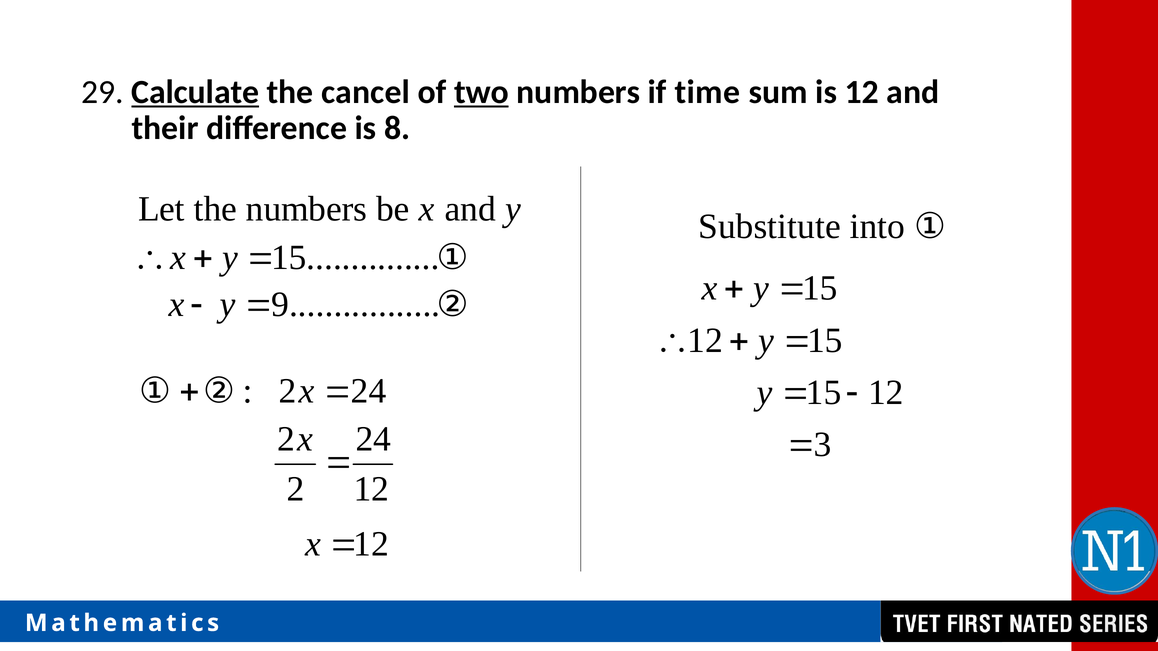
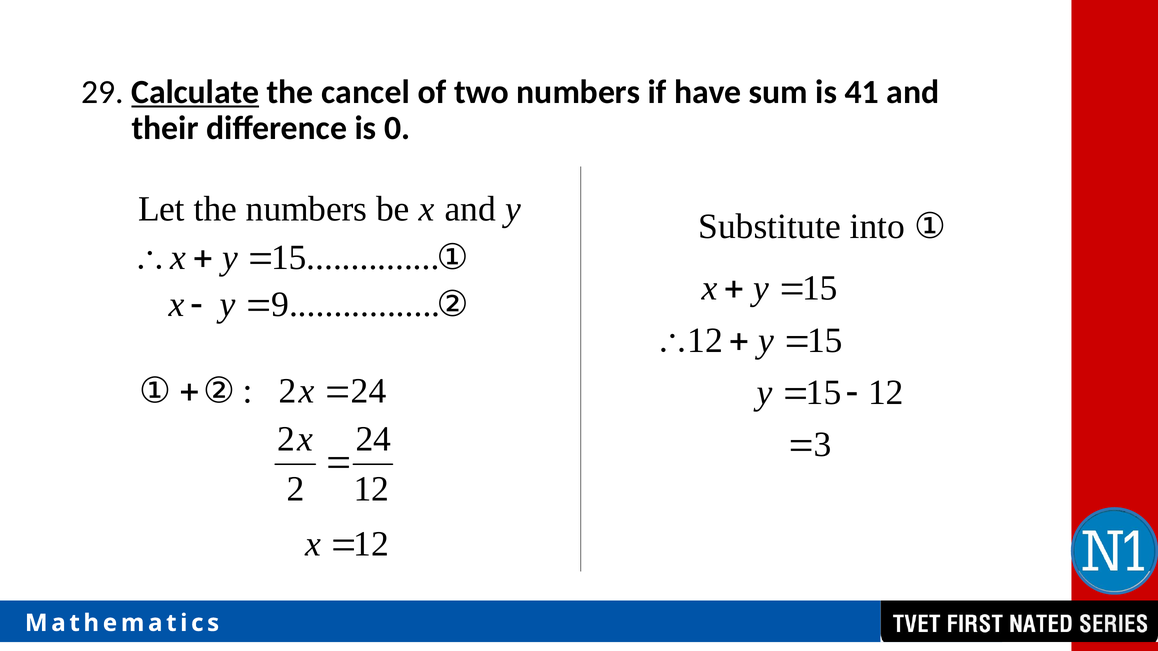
two underline: present -> none (481, 92)
time: time -> have (708, 92)
is 12: 12 -> 41 (862, 92)
8: 8 -> 0 (397, 128)
